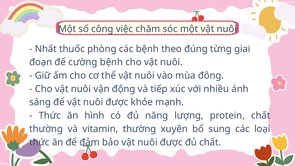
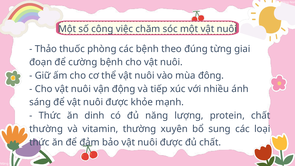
Nhất: Nhất -> Thảo (46, 49)
hình: hình -> dinh (94, 116)
